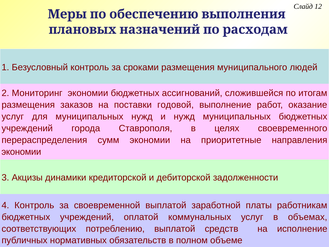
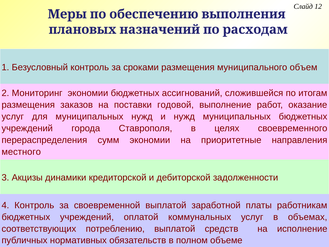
людей: людей -> объем (304, 67)
экономии: экономии -> местного (21, 152)
